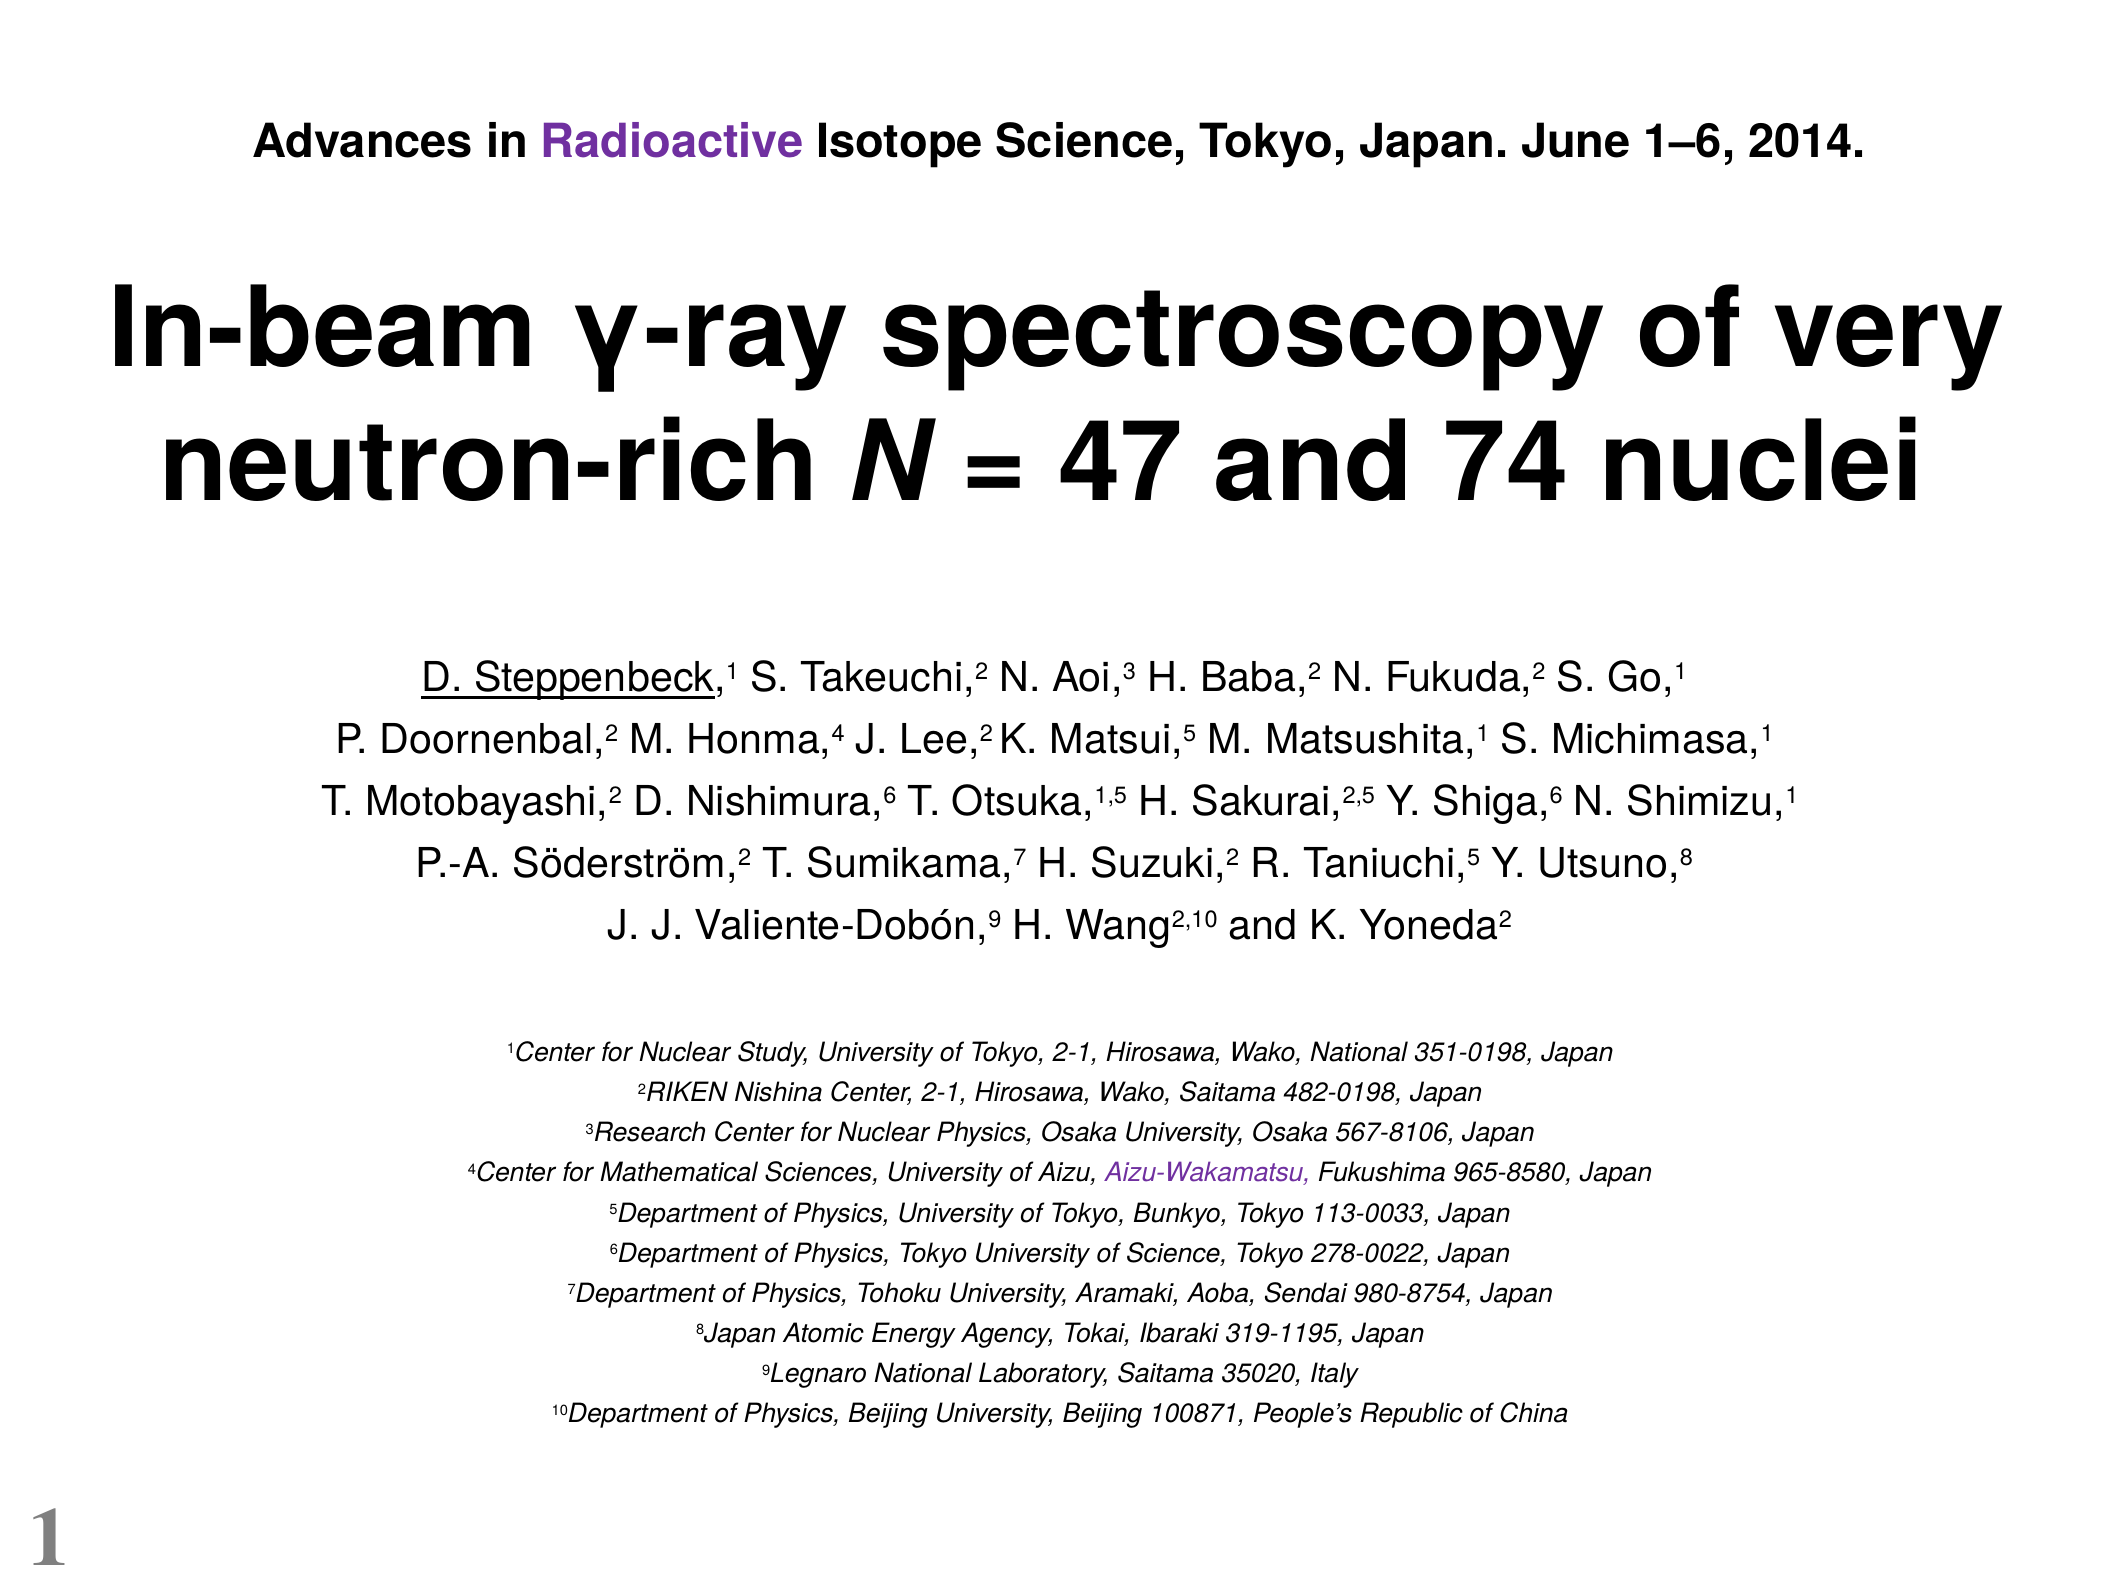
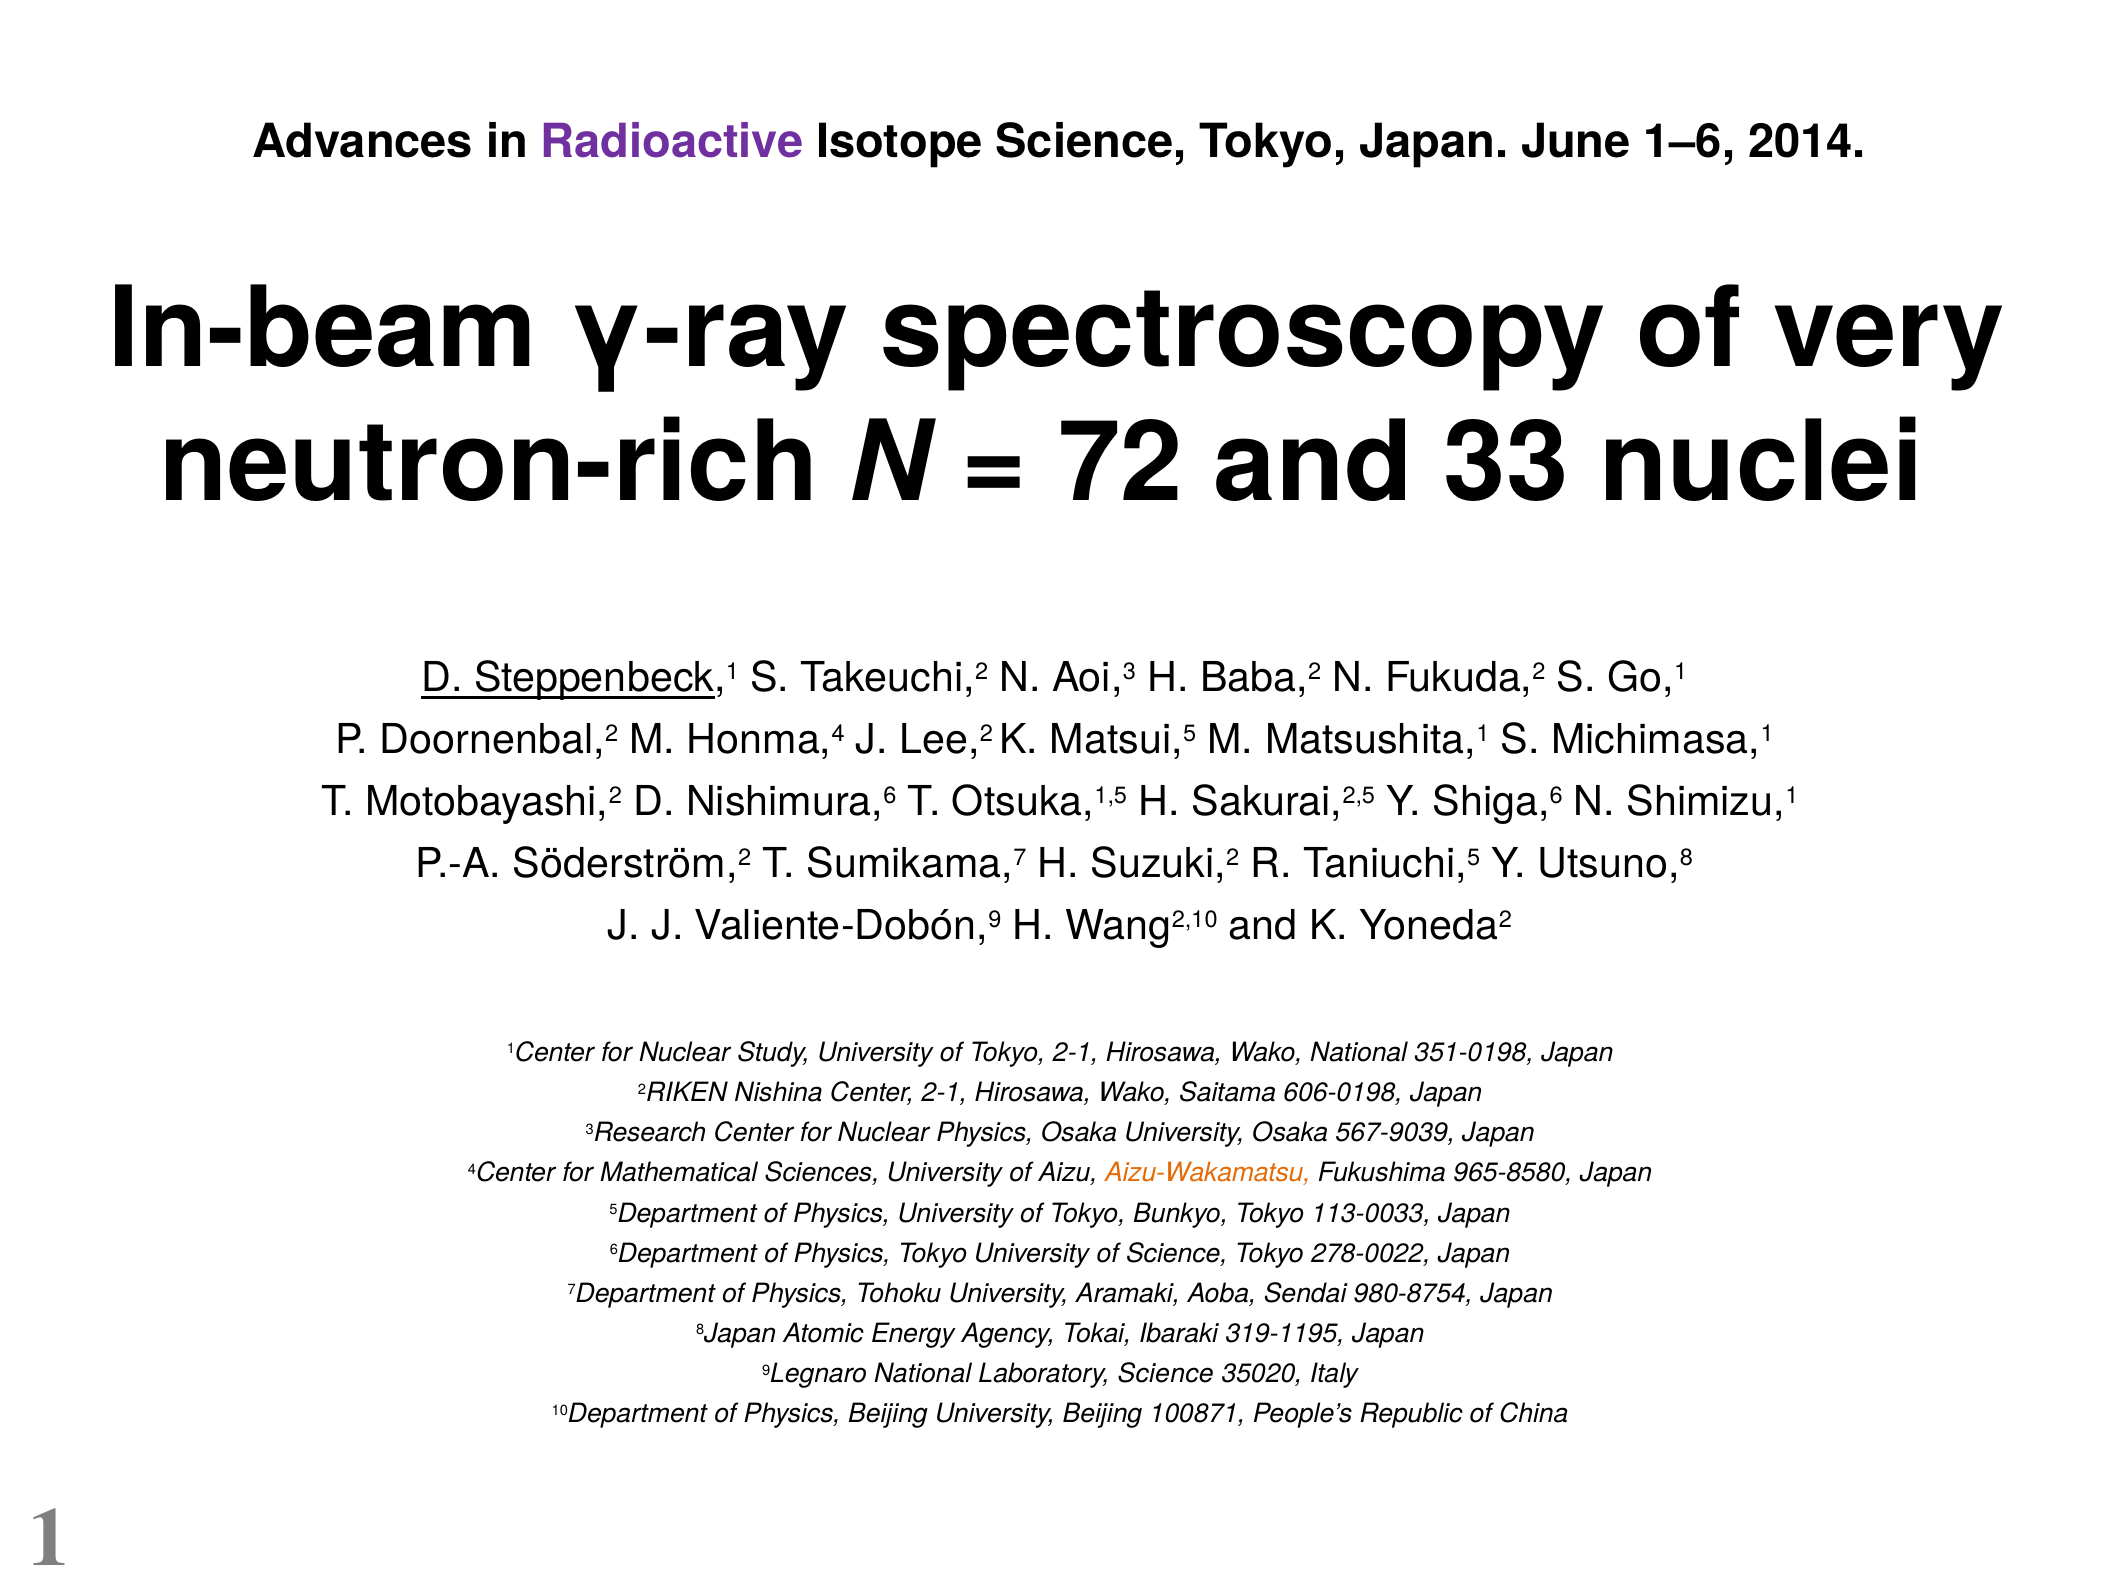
47: 47 -> 72 (1121, 464)
74: 74 -> 33 (1506, 464)
482-0198: 482-0198 -> 606-0198 (1343, 1093)
567-8106: 567-8106 -> 567-9039 (1395, 1133)
Aizu-Wakamatsu colour: purple -> orange (1208, 1173)
Laboratory Saitama: Saitama -> Science (1166, 1374)
